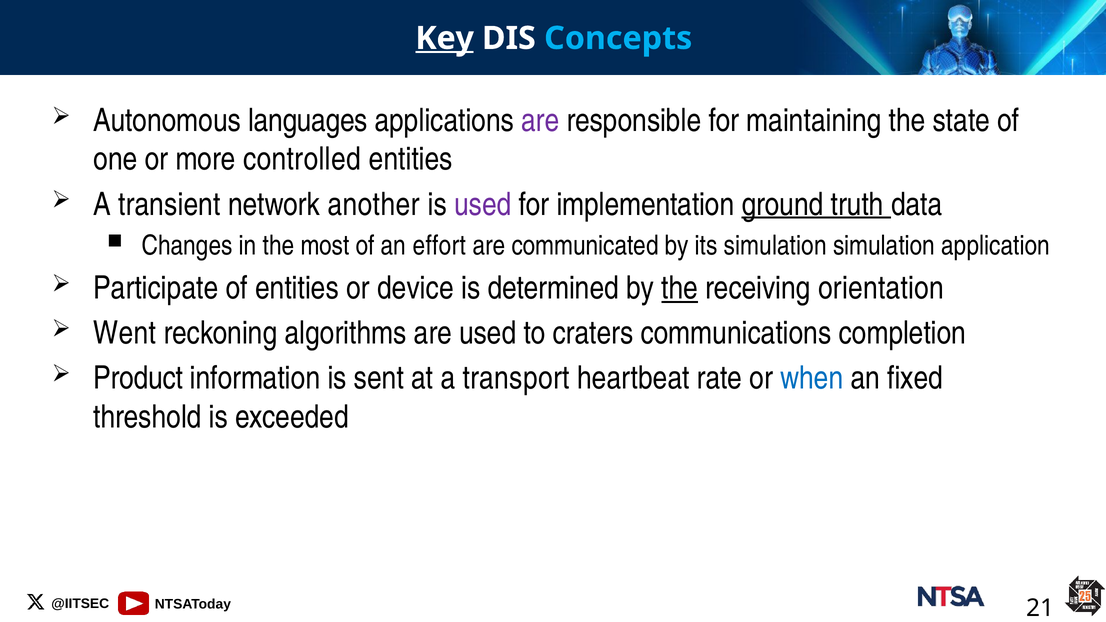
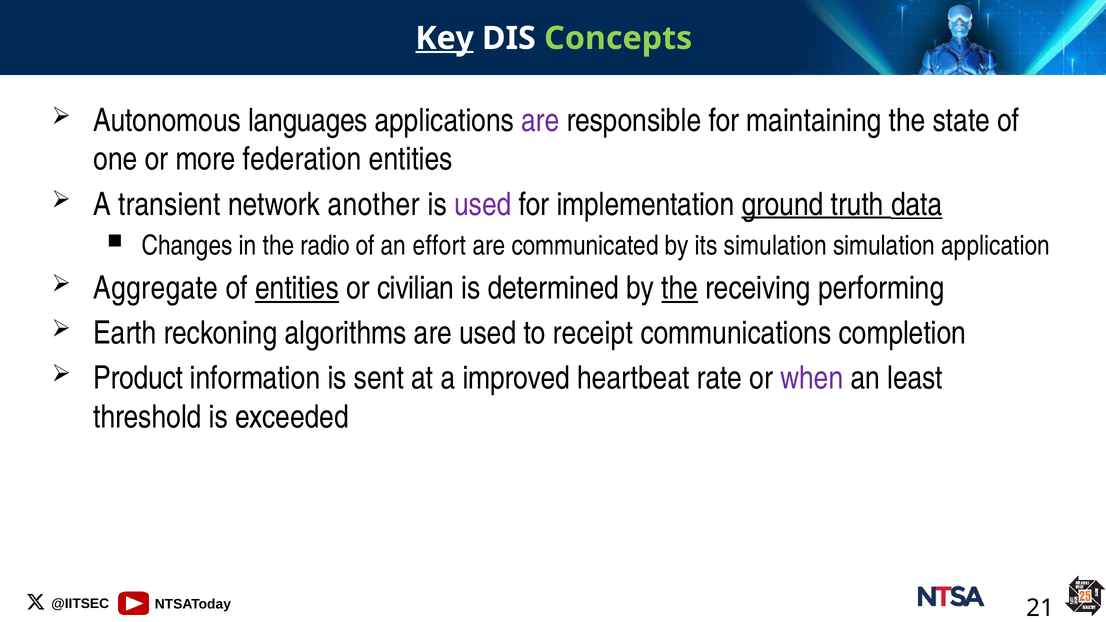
Concepts colour: light blue -> light green (618, 38)
controlled: controlled -> federation (302, 159)
data underline: none -> present (917, 204)
most: most -> radio (325, 246)
Participate: Participate -> Aggregate (156, 288)
entities underline: none -> present (297, 288)
device: device -> civilian (416, 288)
orientation: orientation -> performing (881, 288)
Went: Went -> Earth (125, 333)
craters: craters -> receipt (593, 333)
transport: transport -> improved (516, 378)
when colour: blue -> purple (812, 378)
fixed: fixed -> least (915, 378)
